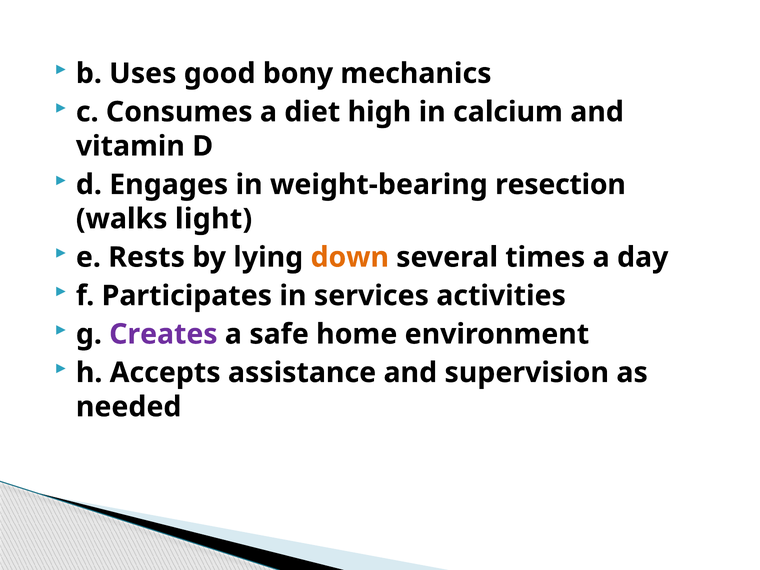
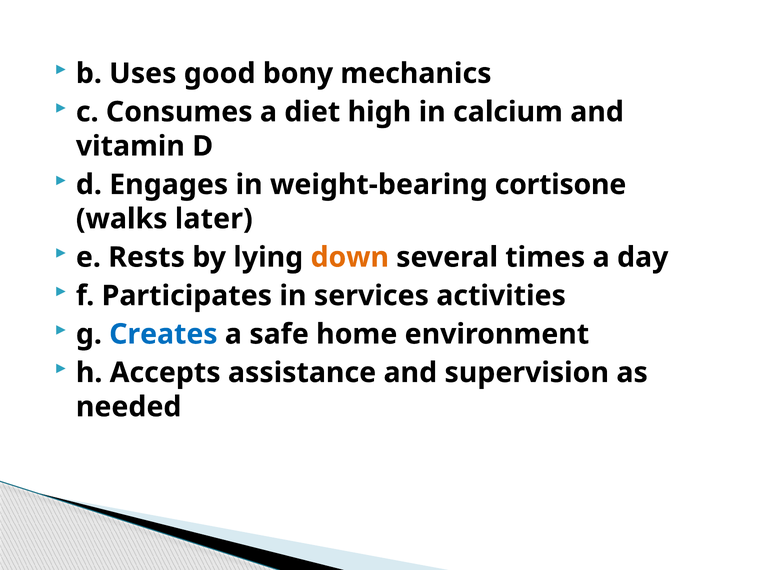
resection: resection -> cortisone (560, 185)
light: light -> later (214, 219)
Creates colour: purple -> blue (163, 334)
